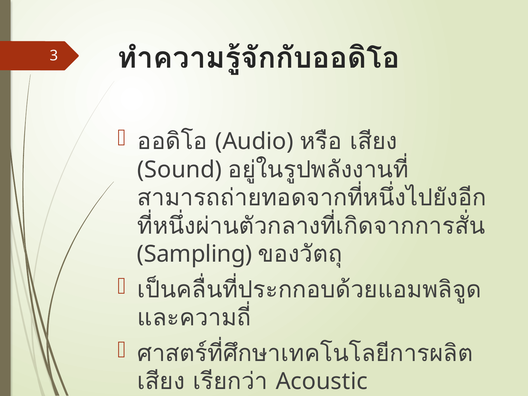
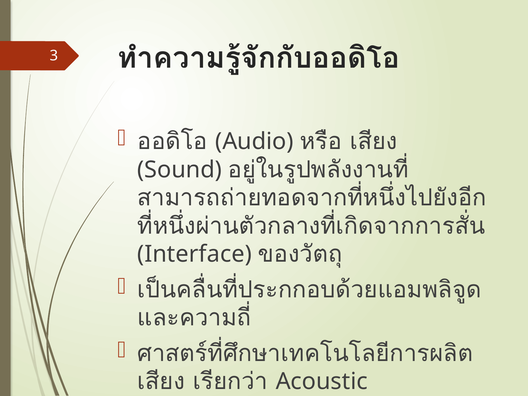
Sampling: Sampling -> Interface (194, 254)
